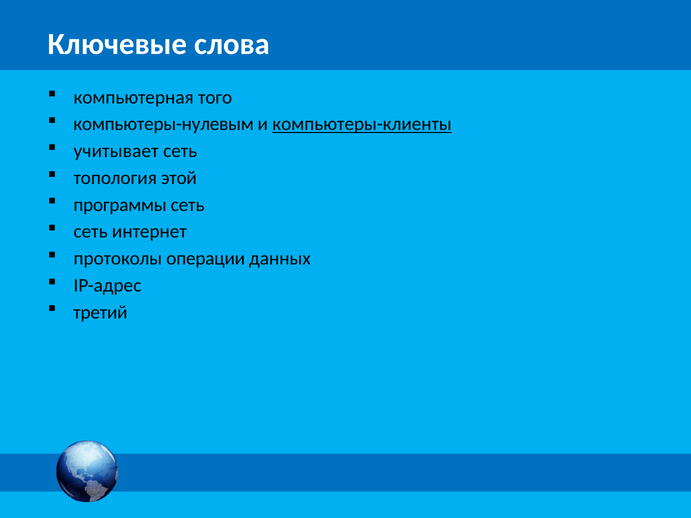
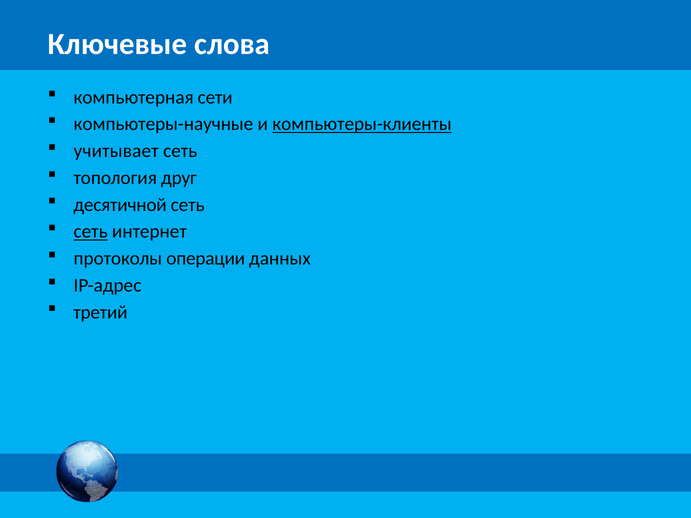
того: того -> сети (215, 97)
компьютеры-нулевым: компьютеры-нулевым -> компьютеры-научные (163, 124)
этой: этой -> друг (179, 178)
программы: программы -> десятичной (120, 205)
сеть underline: none -> present (91, 232)
